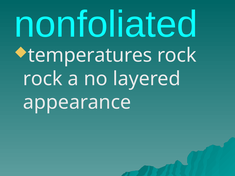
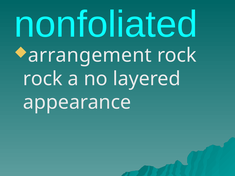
temperatures: temperatures -> arrangement (90, 55)
